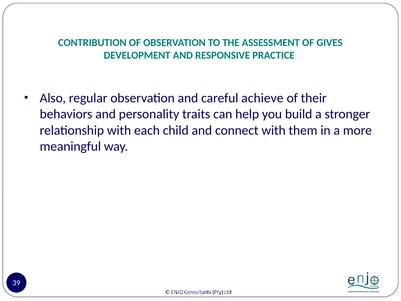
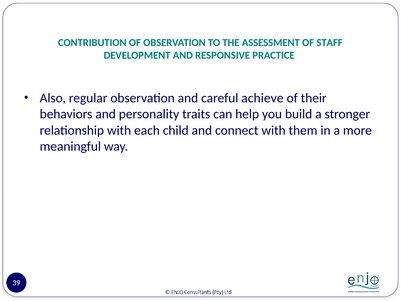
GIVES: GIVES -> STAFF (330, 43)
